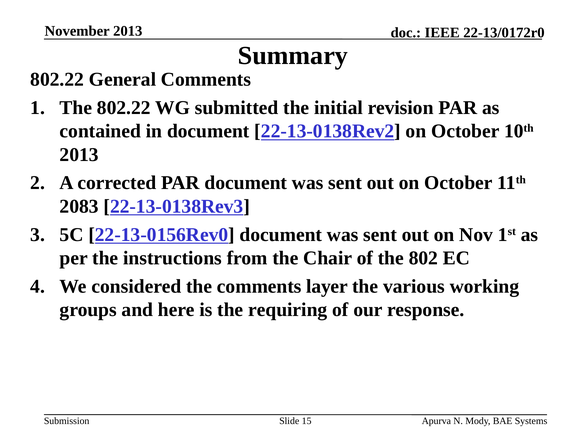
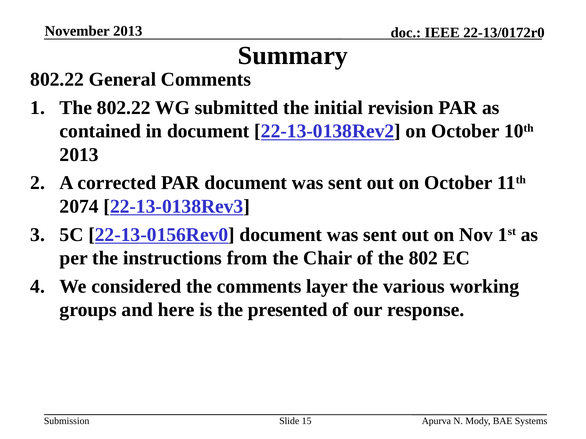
2083: 2083 -> 2074 (79, 207)
requiring: requiring -> presented (288, 310)
